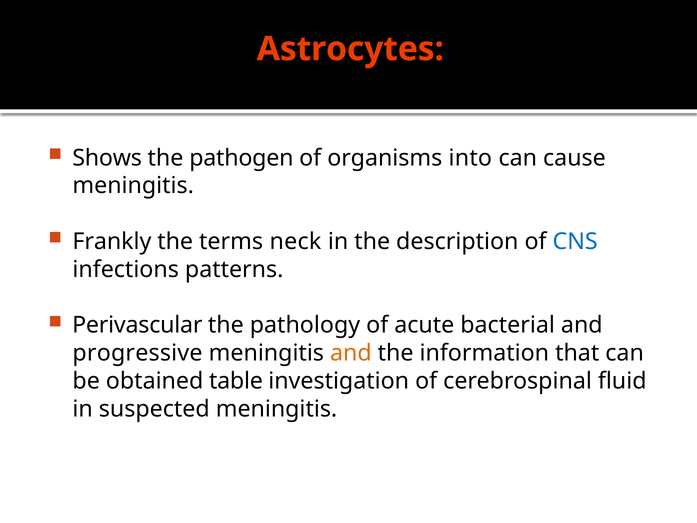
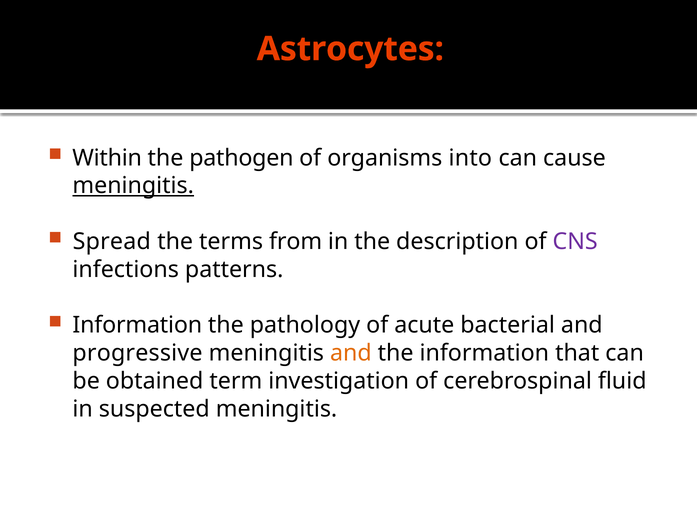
Shows: Shows -> Within (107, 158)
meningitis underline: none -> present (133, 186)
Frankly: Frankly -> Spread (112, 241)
neck: neck -> from (296, 241)
CNS colour: blue -> purple (575, 241)
Perivascular: Perivascular -> Information (137, 325)
table: table -> term (236, 381)
